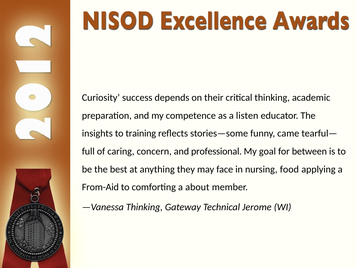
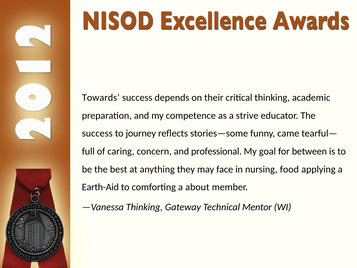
Curiosity: Curiosity -> Towards (101, 98)
listen: listen -> strive (247, 115)
insights: insights -> success (97, 133)
training: training -> journey (141, 133)
From-Aid: From-Aid -> Earth-Aid (100, 187)
Jerome: Jerome -> Mentor (257, 207)
